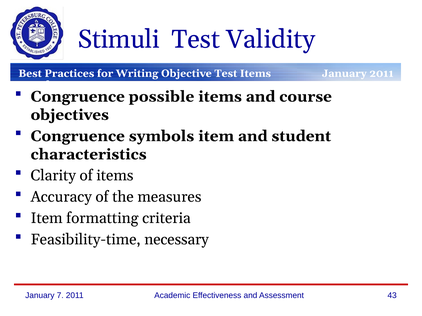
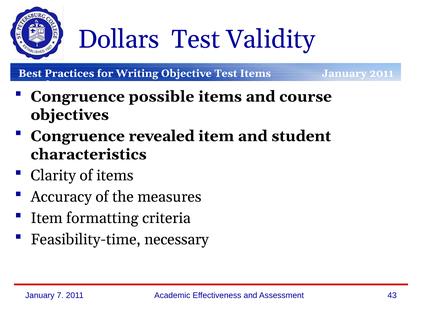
Stimuli: Stimuli -> Dollars (119, 39)
symbols: symbols -> revealed (162, 136)
